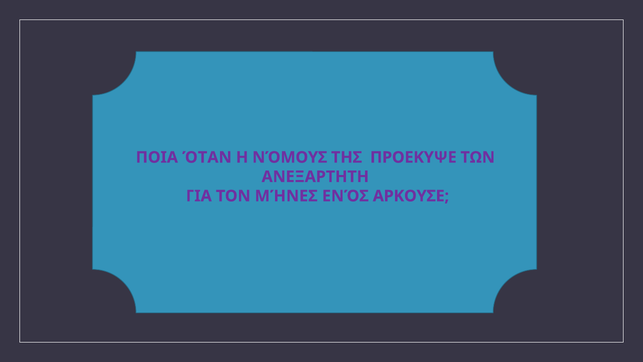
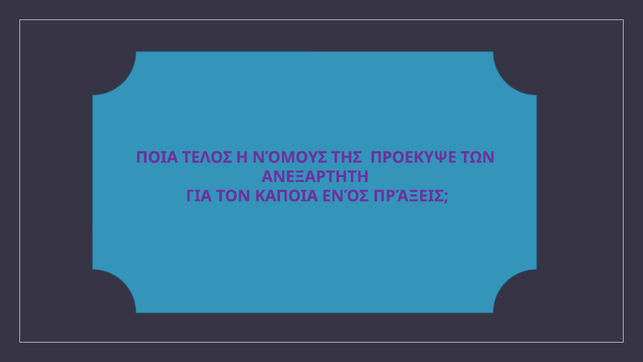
ΌΤΑΝ: ΌΤΑΝ -> ΤΕΛΟΣ (207, 157)
ΜΉΝΕΣ: ΜΉΝΕΣ -> ΚΑΠΟΙΑ (286, 196)
ΑΡΚΟΥΣΕ: ΑΡΚΟΥΣΕ -> ΠΡΆΞΕΙΣ (411, 196)
